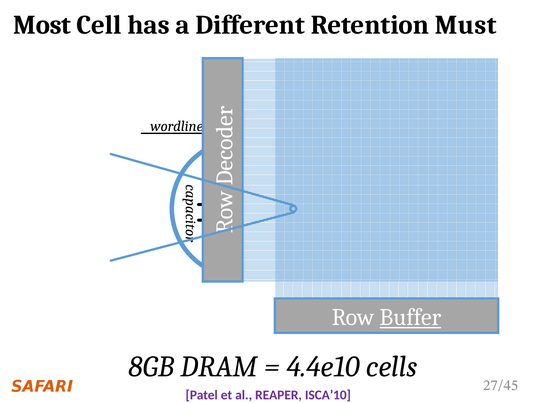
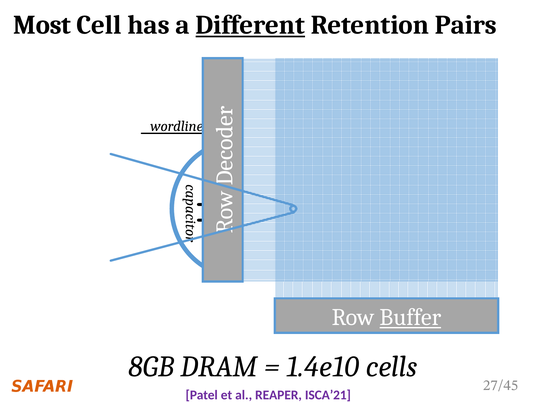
Different underline: none -> present (250, 25)
Must: Must -> Pairs (466, 25)
4.4e10: 4.4e10 -> 1.4e10 (323, 366)
ISCA’10: ISCA’10 -> ISCA’21 (328, 395)
